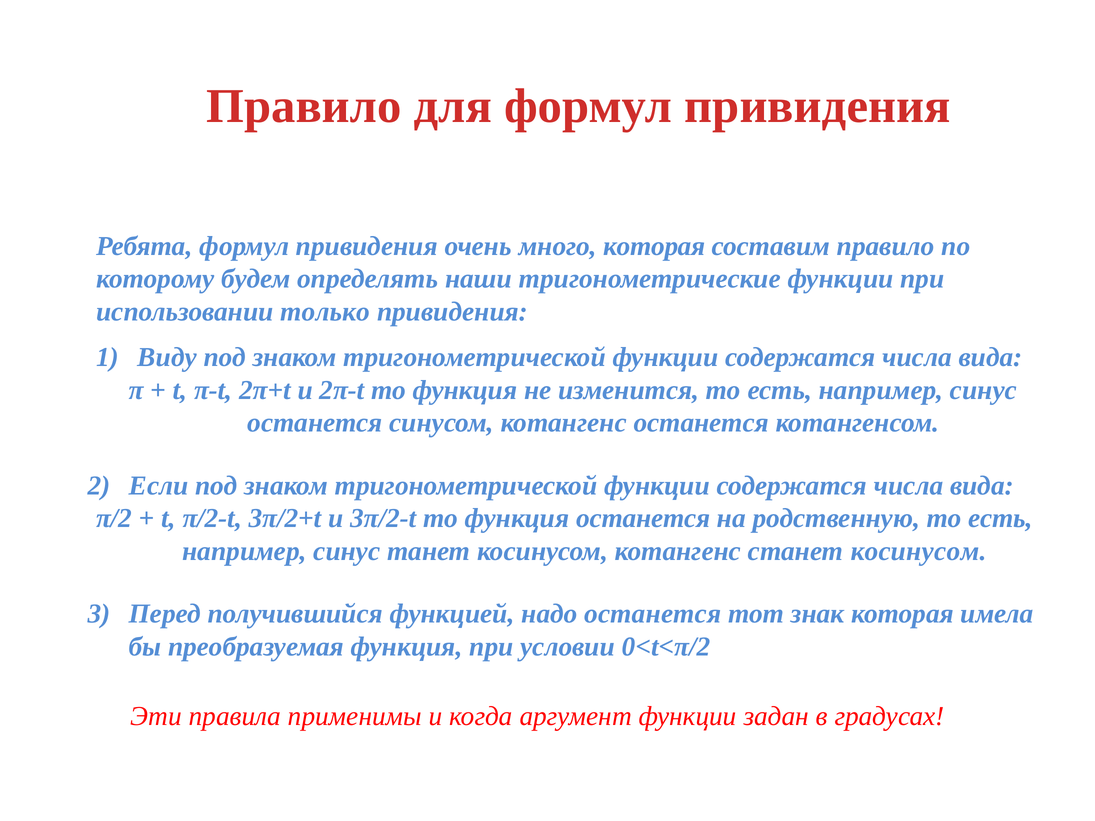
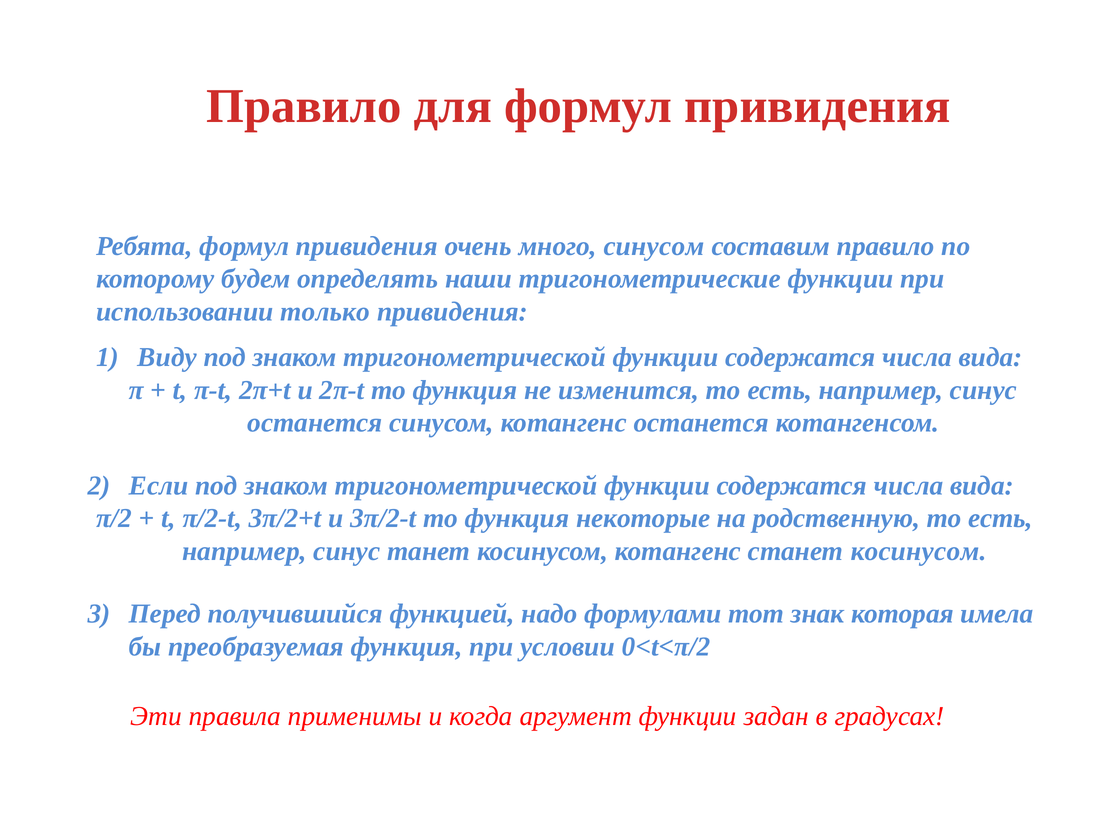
много которая: которая -> синусом (654, 246)
функция останется: останется -> некоторые (643, 519)
надо останется: останется -> формулами (653, 614)
